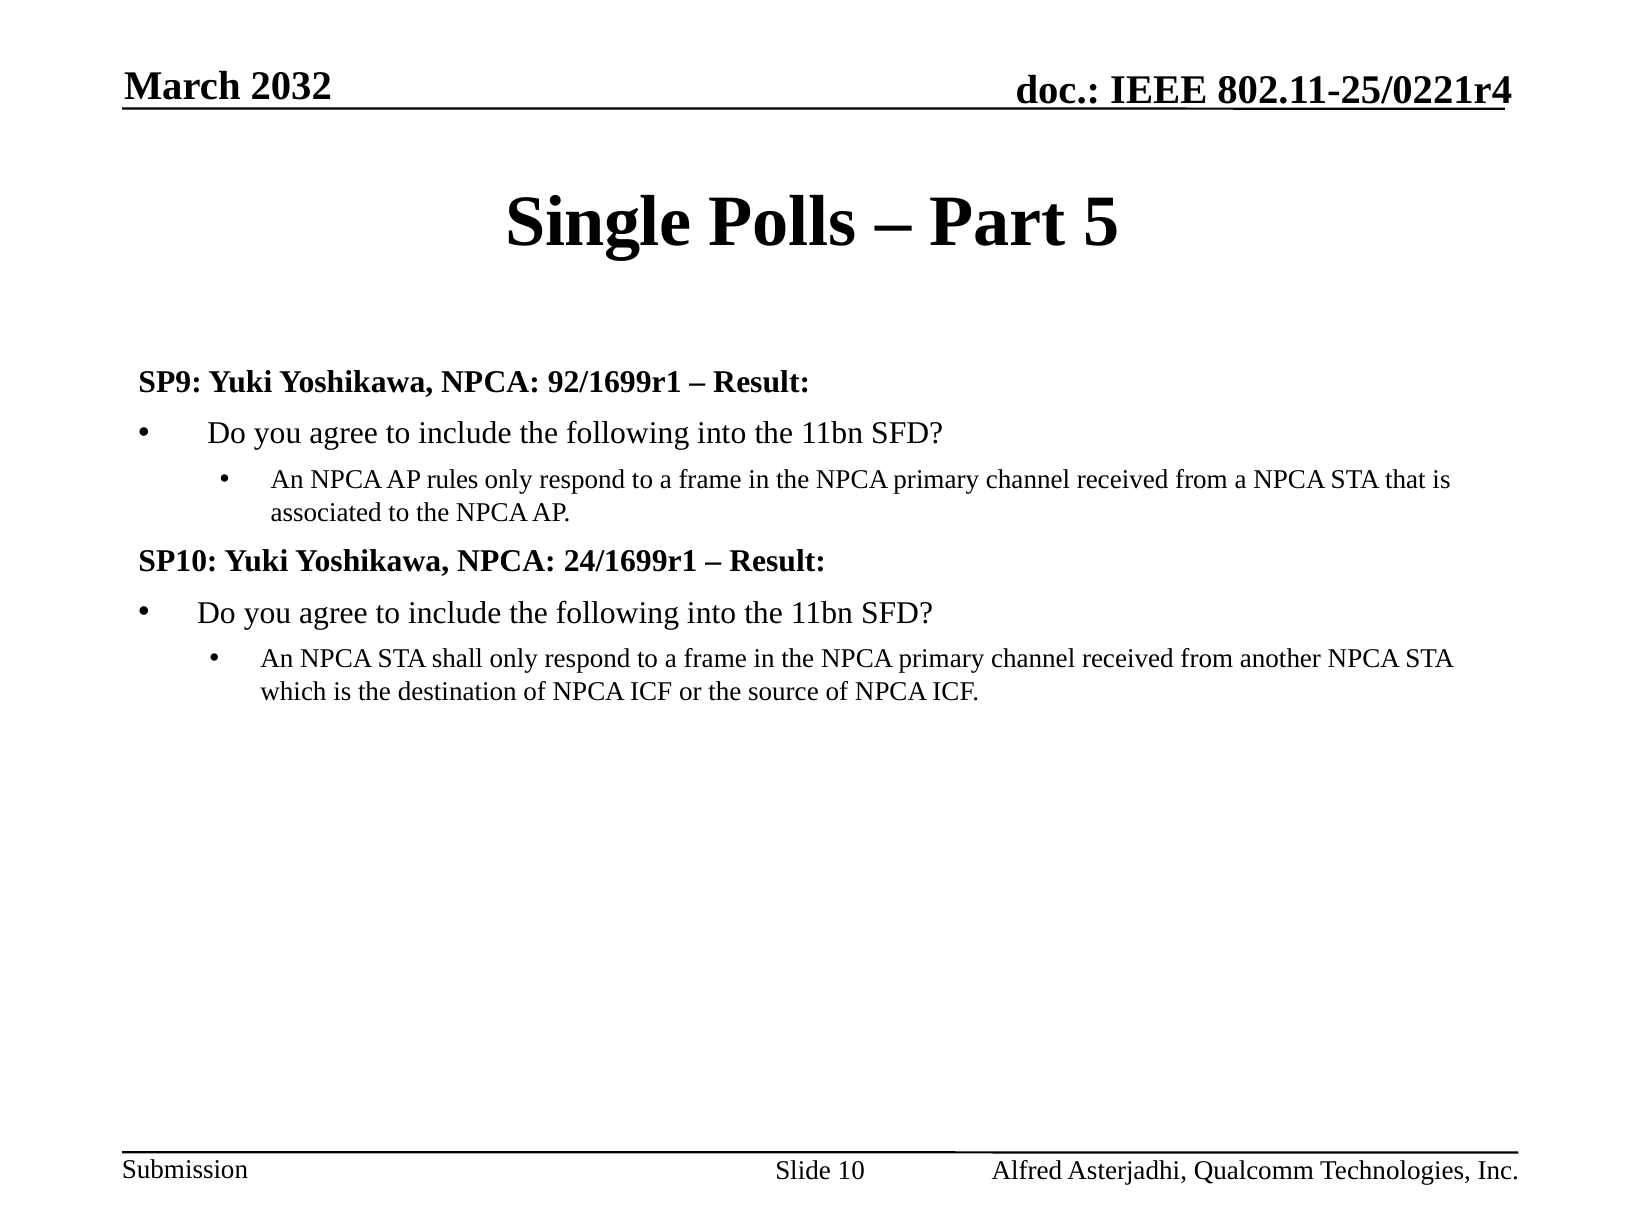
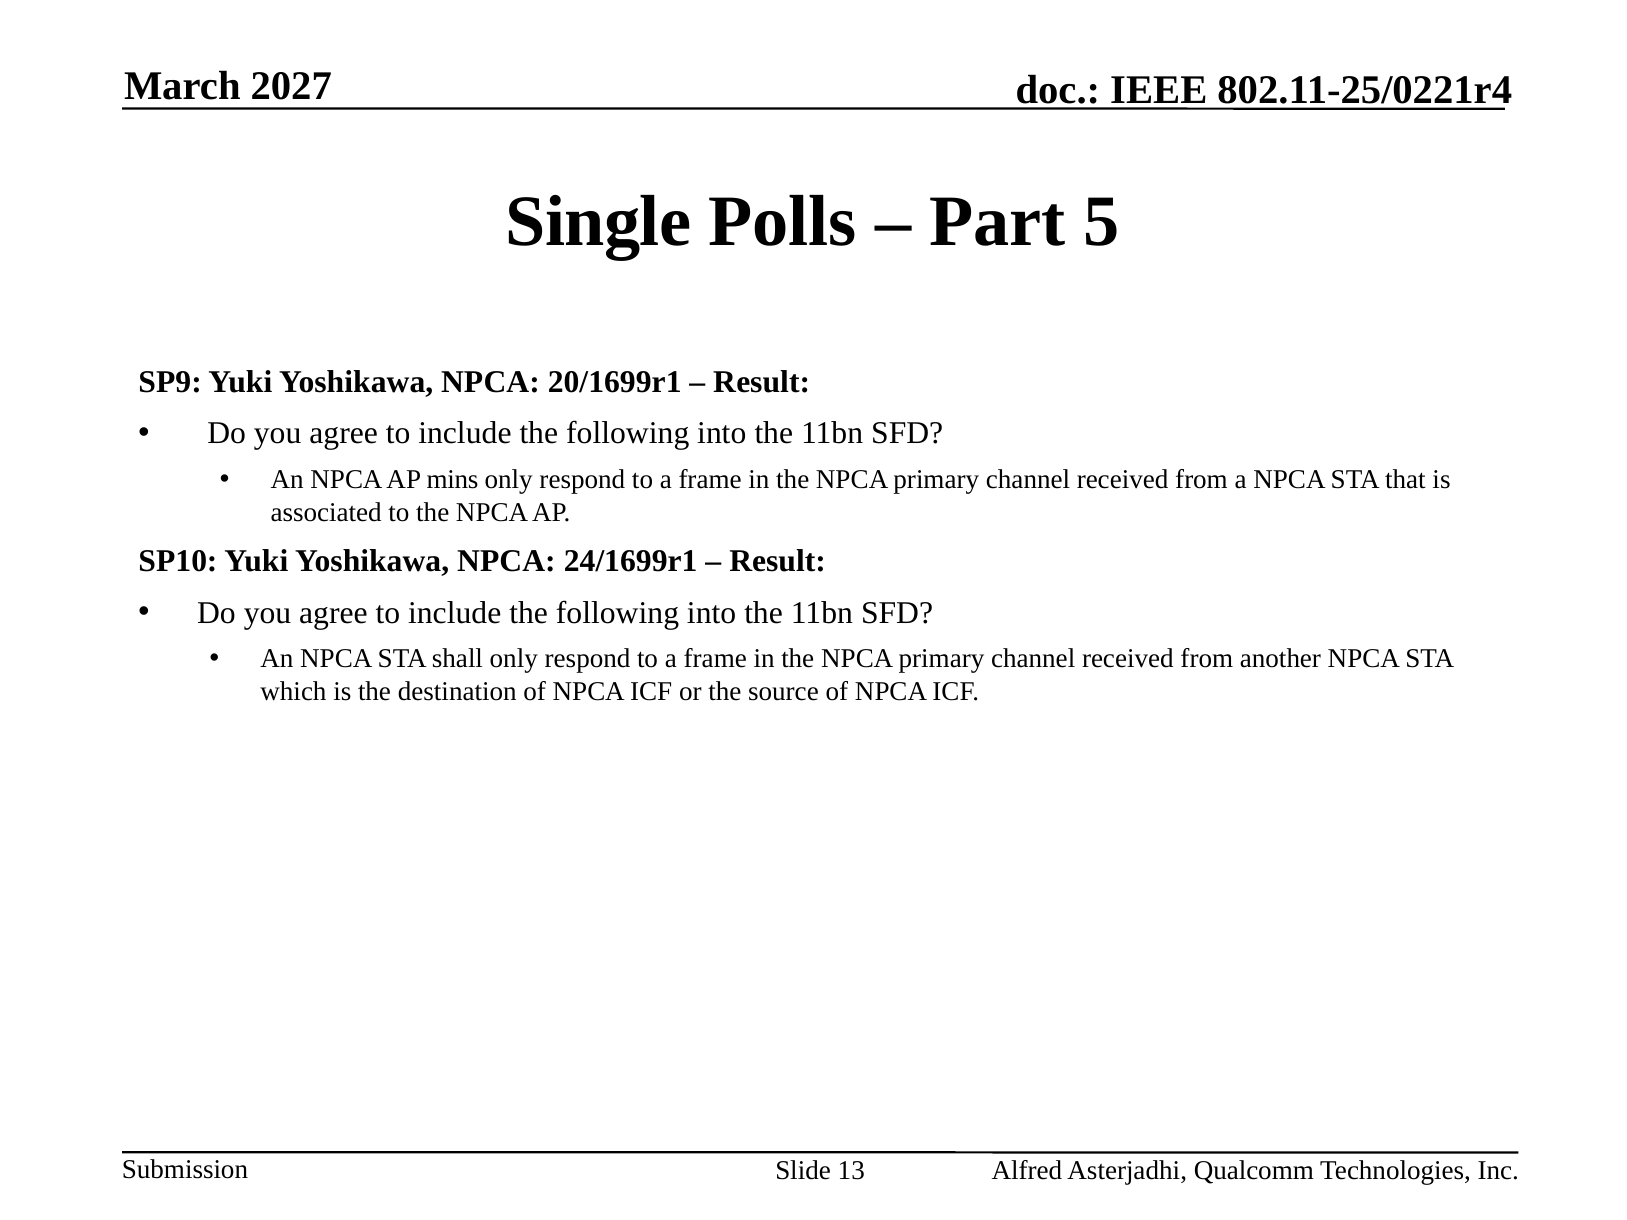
2032: 2032 -> 2027 (291, 86)
92/1699r1: 92/1699r1 -> 20/1699r1 (615, 382)
rules: rules -> mins (453, 480)
10: 10 -> 13 (851, 1170)
